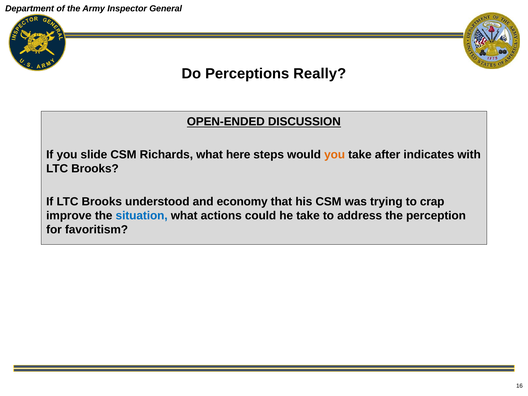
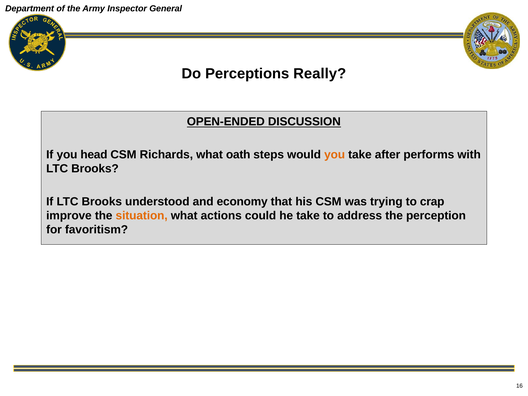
slide: slide -> head (94, 155)
here: here -> oath (238, 155)
indicates: indicates -> performs (429, 155)
situation colour: blue -> orange (142, 216)
